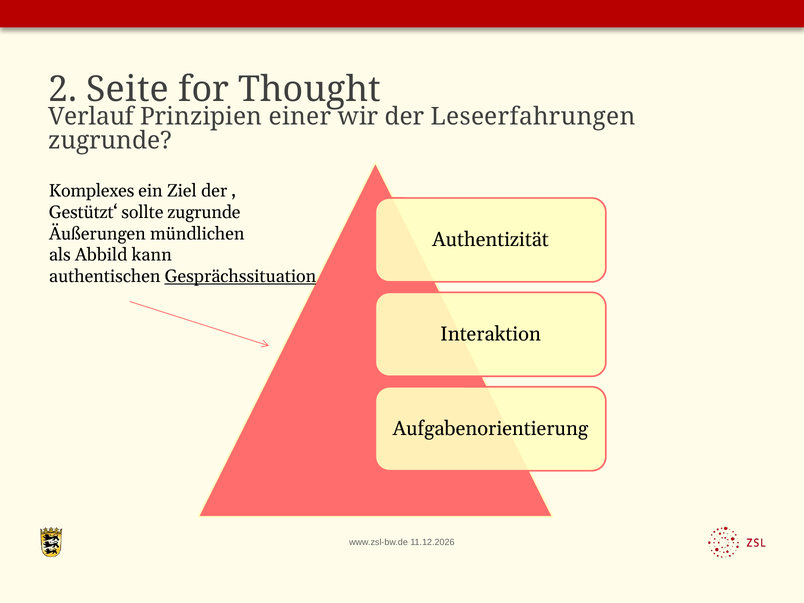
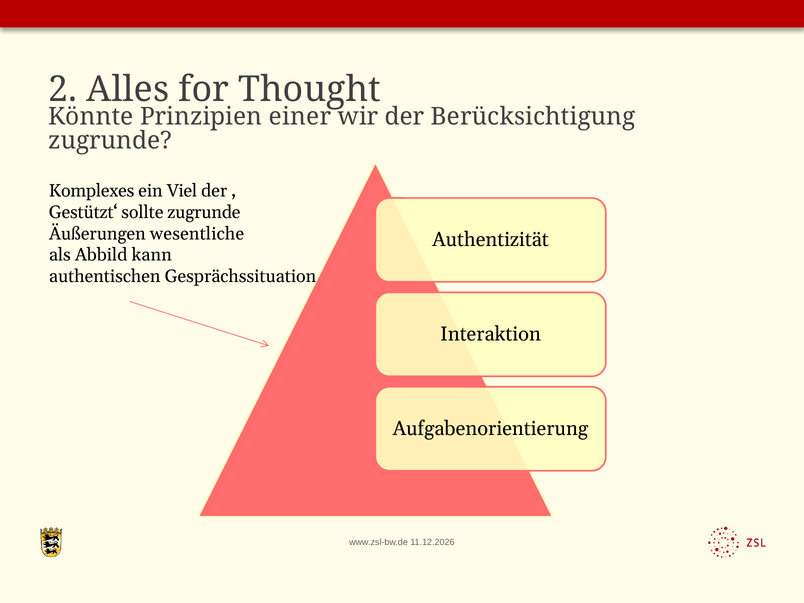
Seite: Seite -> Alles (128, 90)
Verlauf: Verlauf -> Könnte (91, 117)
Leseerfahrungen: Leseerfahrungen -> Berücksichtigung (533, 117)
Ziel: Ziel -> Viel (182, 191)
mündlichen: mündlichen -> wesentliche (197, 234)
Gesprächssituation underline: present -> none (240, 277)
